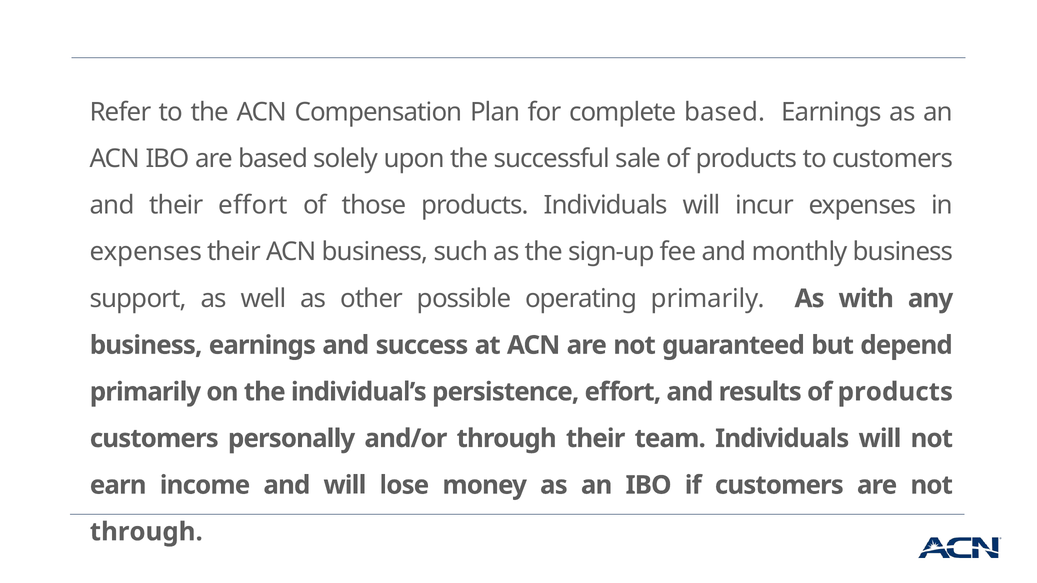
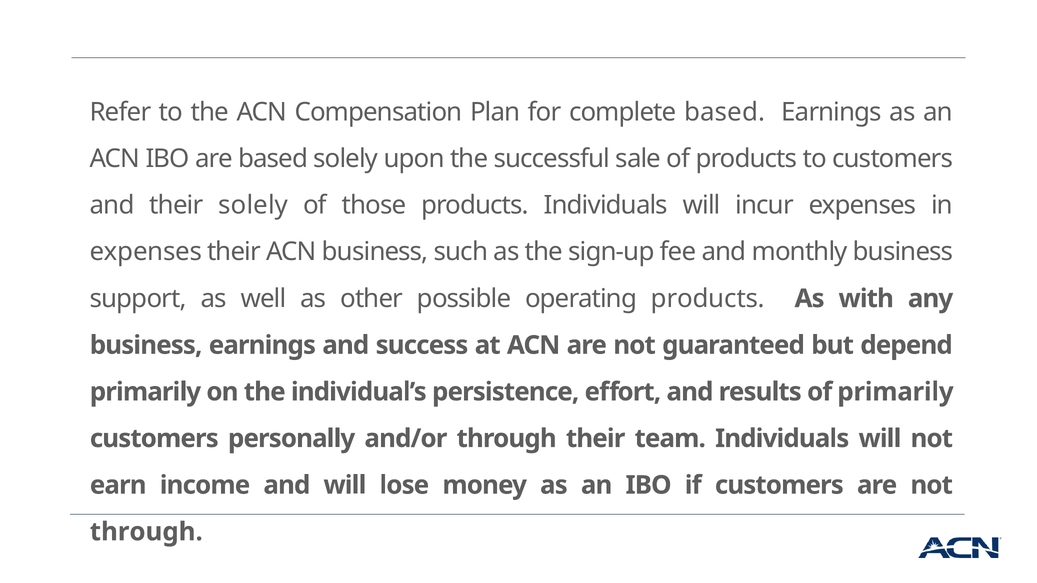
their effort: effort -> solely (253, 205)
operating primarily: primarily -> products (708, 299)
results of products: products -> primarily (895, 392)
